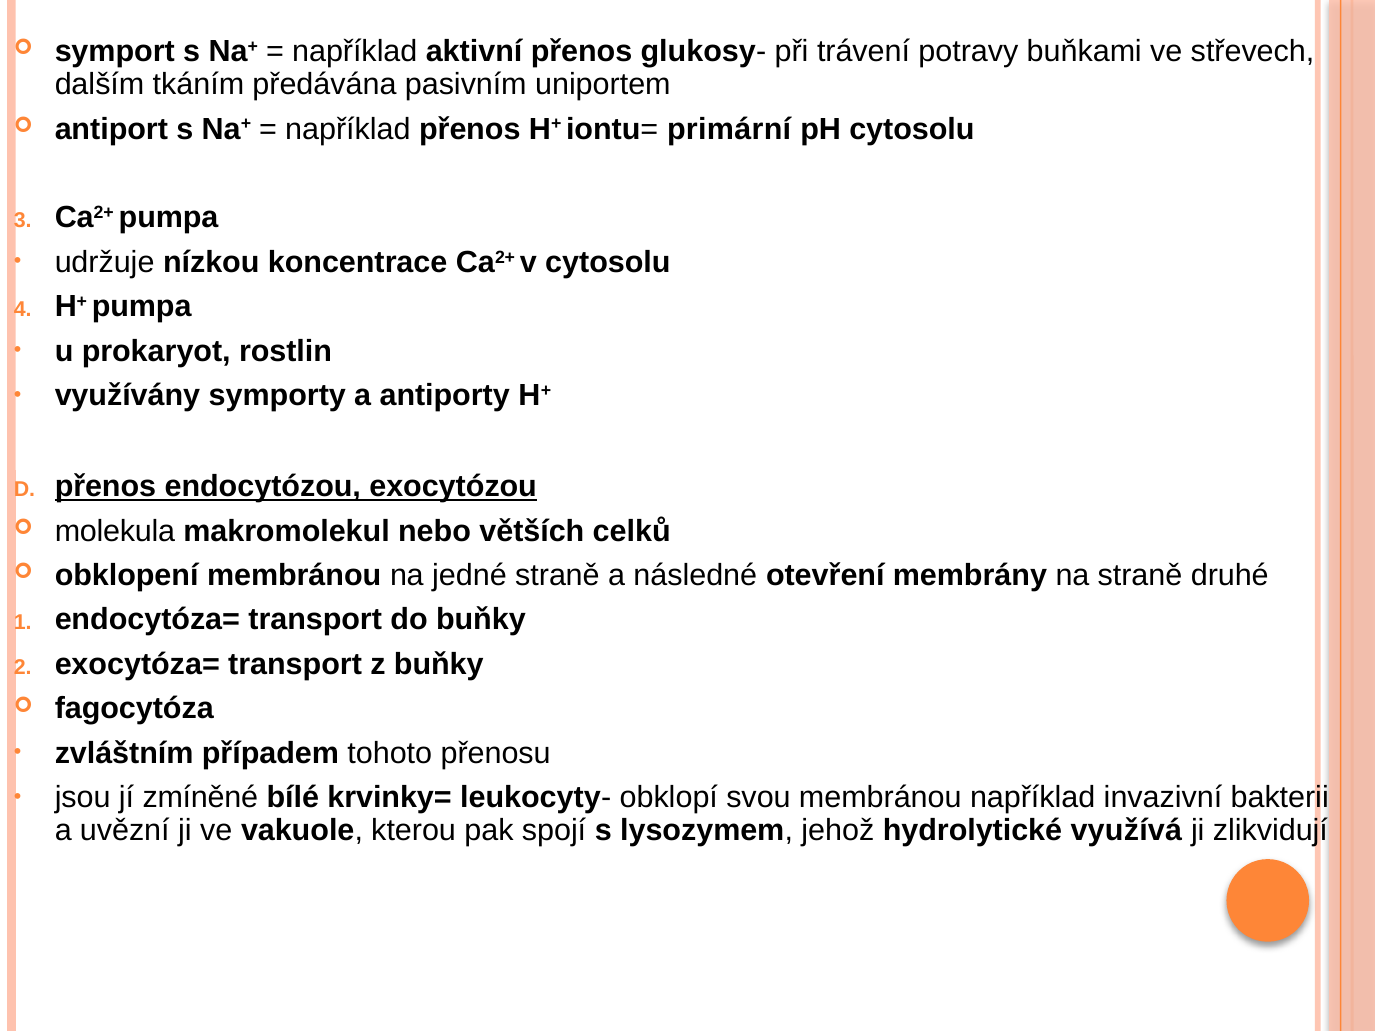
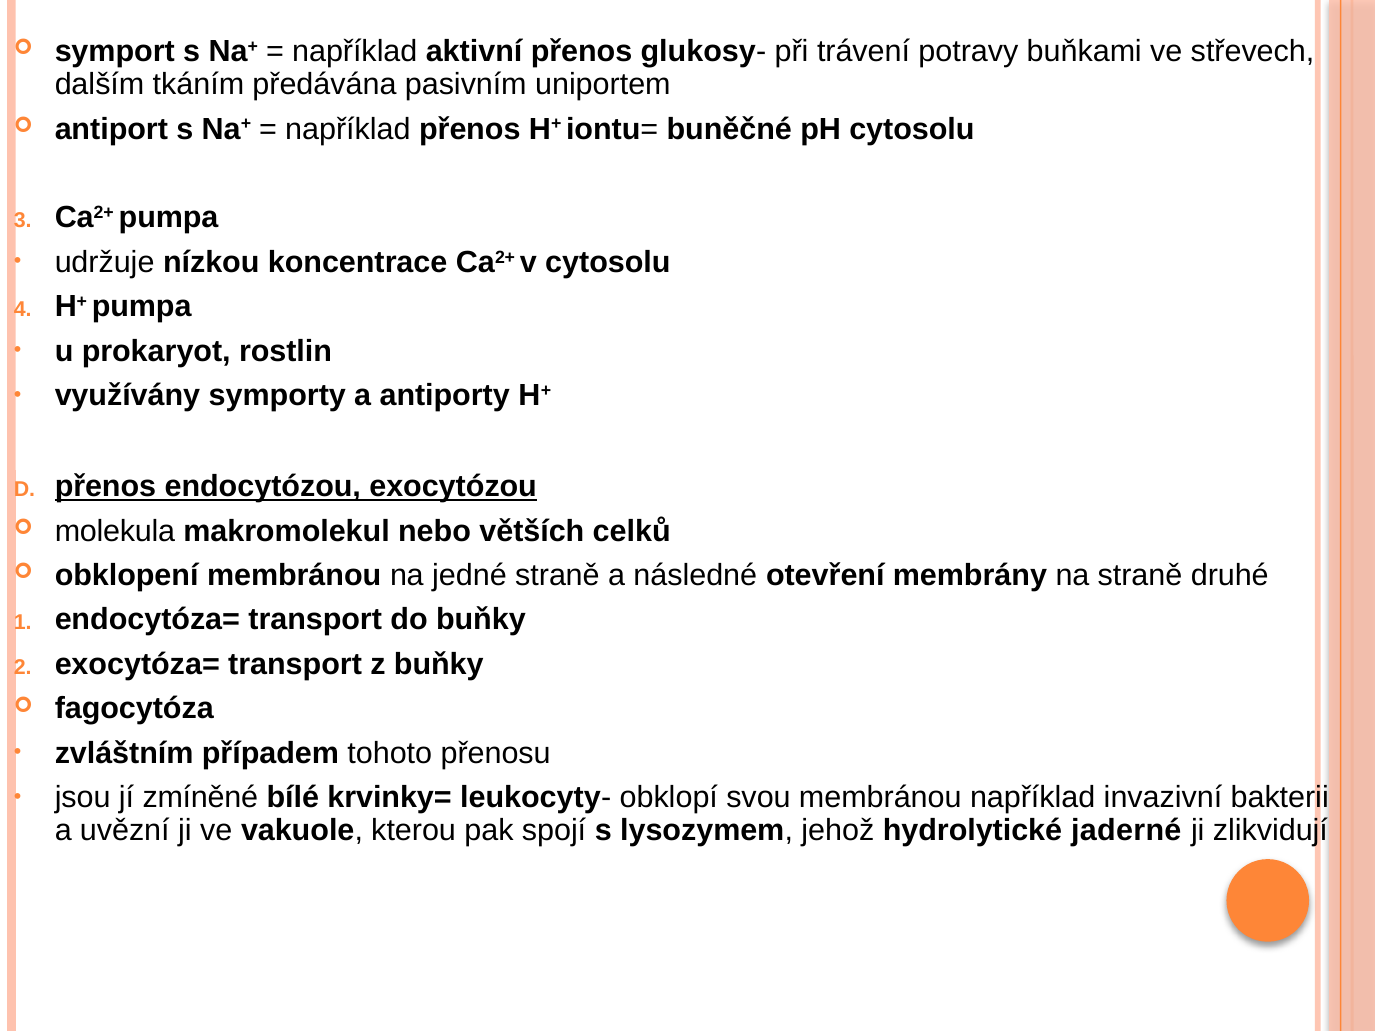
primární: primární -> buněčné (729, 129)
využívá: využívá -> jaderné (1126, 831)
